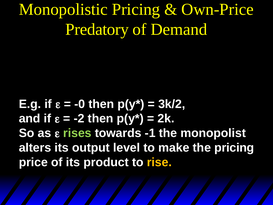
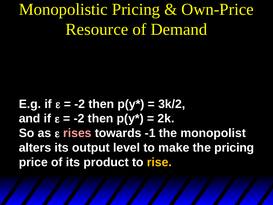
Predatory: Predatory -> Resource (97, 29)
-0: -0 -> -2 (80, 104)
rises colour: light green -> pink (77, 133)
